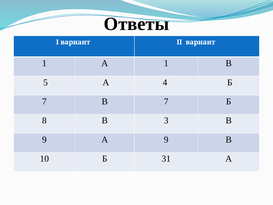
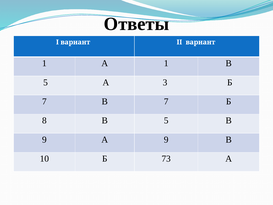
4: 4 -> 3 (165, 82)
8 В 3: 3 -> 5 (166, 120)
31: 31 -> 73 (166, 159)
